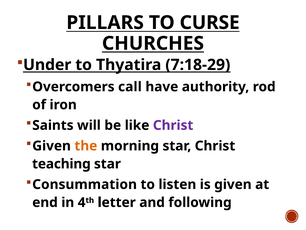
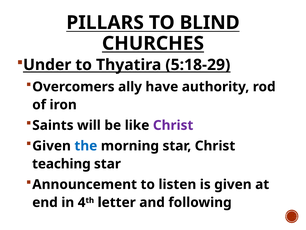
CURSE: CURSE -> BLIND (210, 23)
7:18-29: 7:18-29 -> 5:18-29 (198, 65)
call: call -> ally (130, 87)
the colour: orange -> blue (86, 146)
Consummation: Consummation -> Announcement (85, 184)
